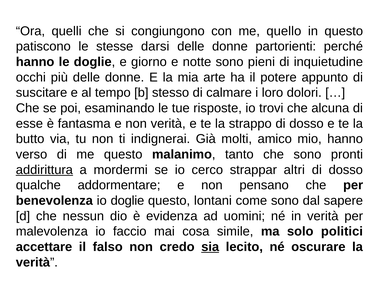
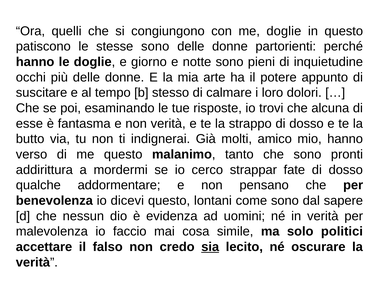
me quello: quello -> doglie (284, 31)
stesse darsi: darsi -> sono (155, 46)
addirittura underline: present -> none (44, 170)
altri: altri -> fate (294, 170)
io doglie: doglie -> dicevi (127, 200)
